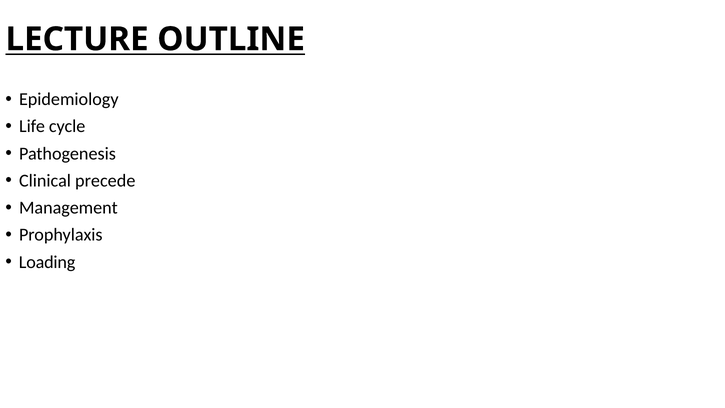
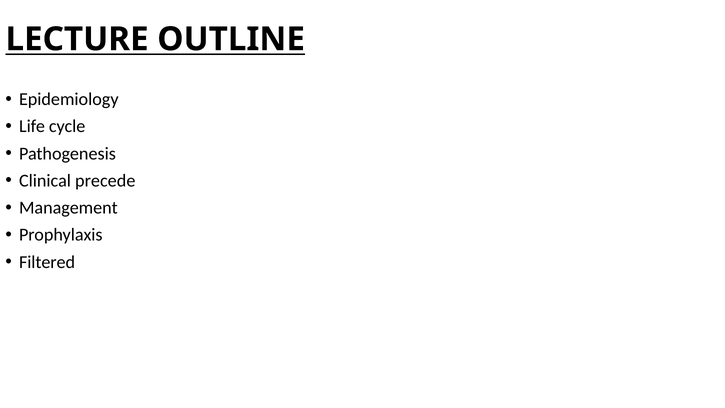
Loading: Loading -> Filtered (47, 262)
